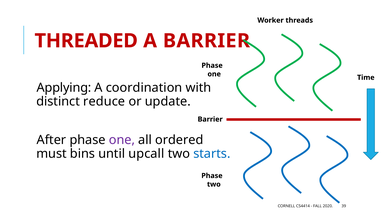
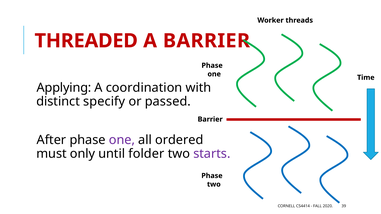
reduce: reduce -> specify (104, 102)
update: update -> passed (168, 102)
bins: bins -> only (83, 154)
upcall: upcall -> folder (146, 154)
starts colour: blue -> purple (212, 154)
